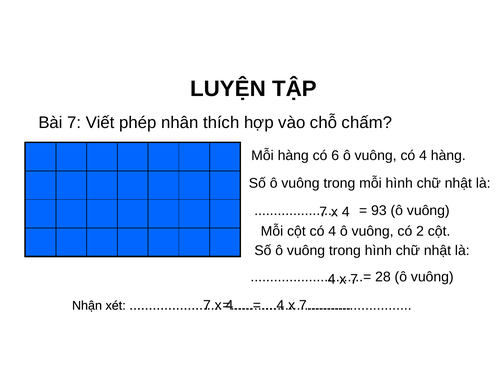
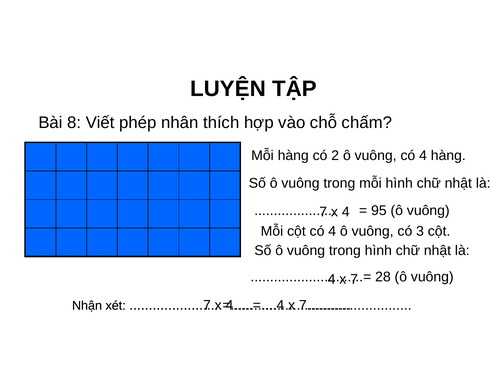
Bài 7: 7 -> 8 (74, 123)
6: 6 -> 2 (335, 156)
93: 93 -> 95 (379, 211)
2: 2 -> 3 (420, 231)
